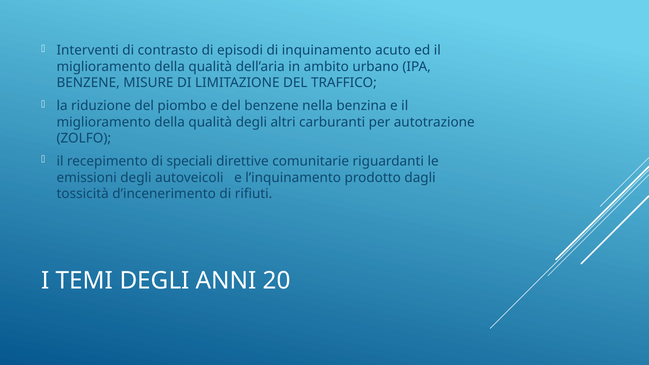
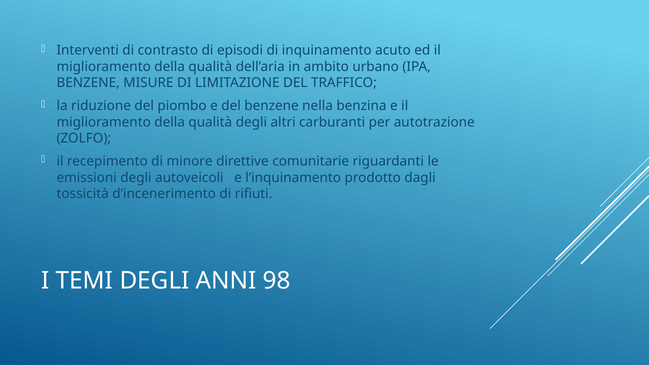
speciali: speciali -> minore (190, 161)
20: 20 -> 98 (277, 281)
